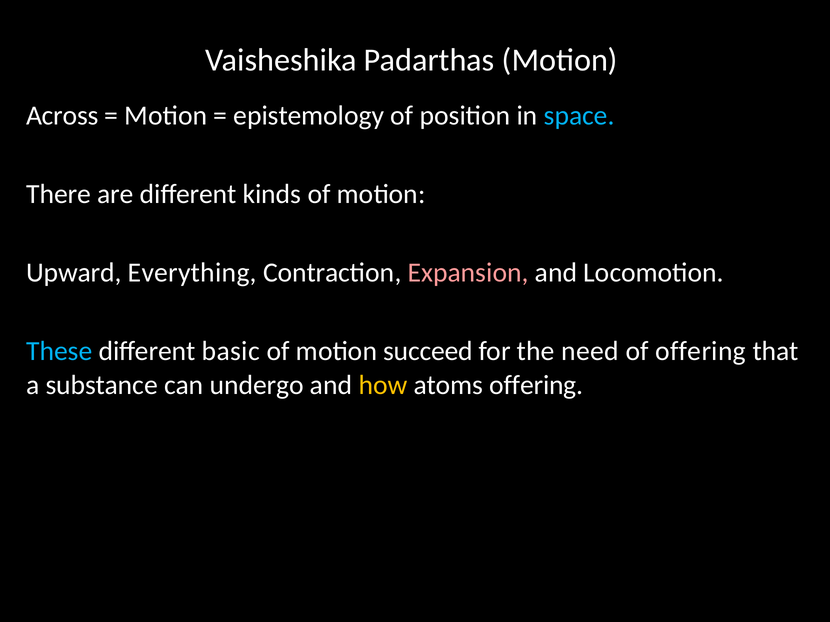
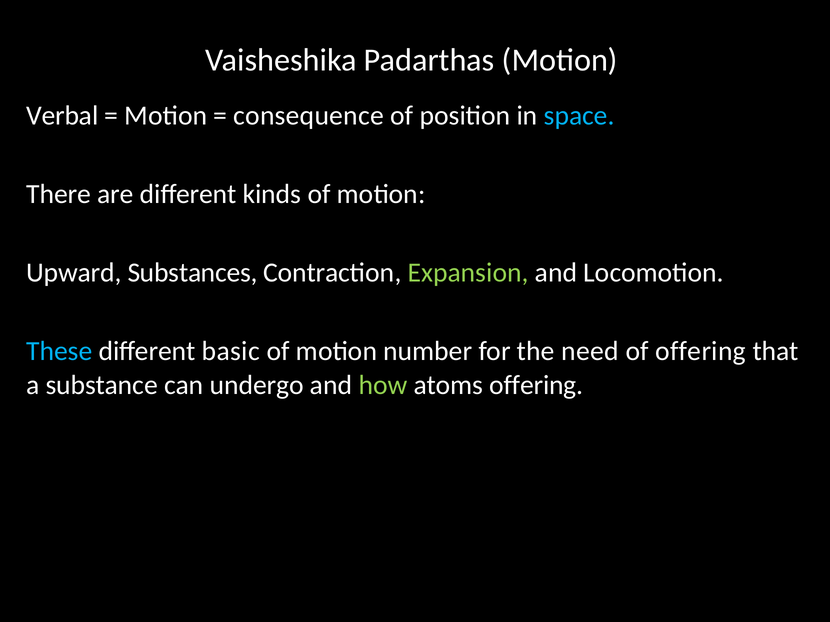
Across: Across -> Verbal (62, 116)
epistemology: epistemology -> consequence (309, 116)
Everything: Everything -> Substances (193, 273)
Expansion colour: pink -> light green (468, 273)
succeed: succeed -> number (428, 351)
how colour: yellow -> light green (383, 385)
